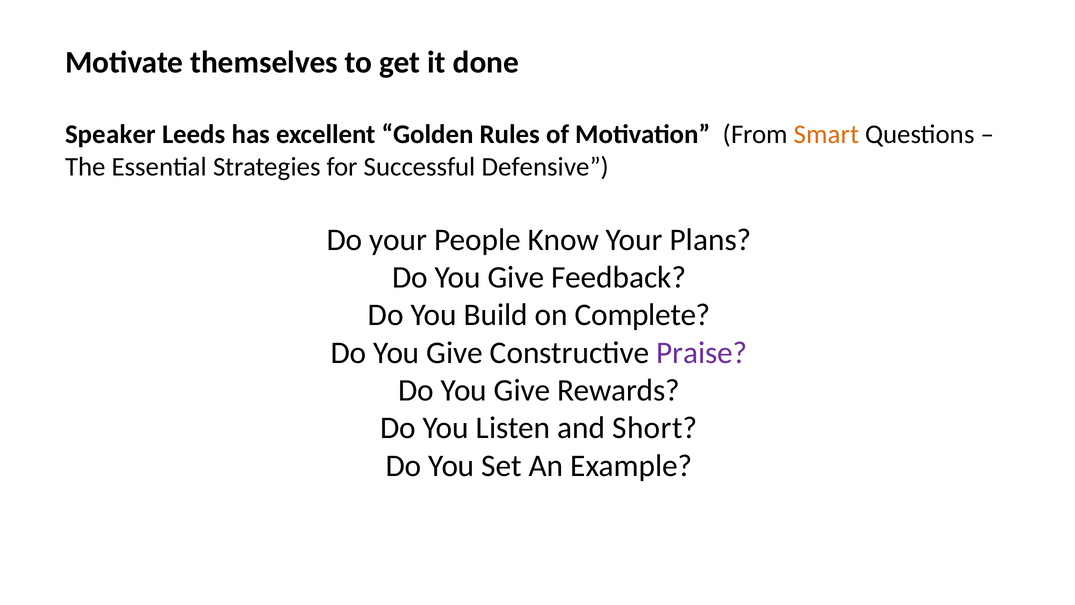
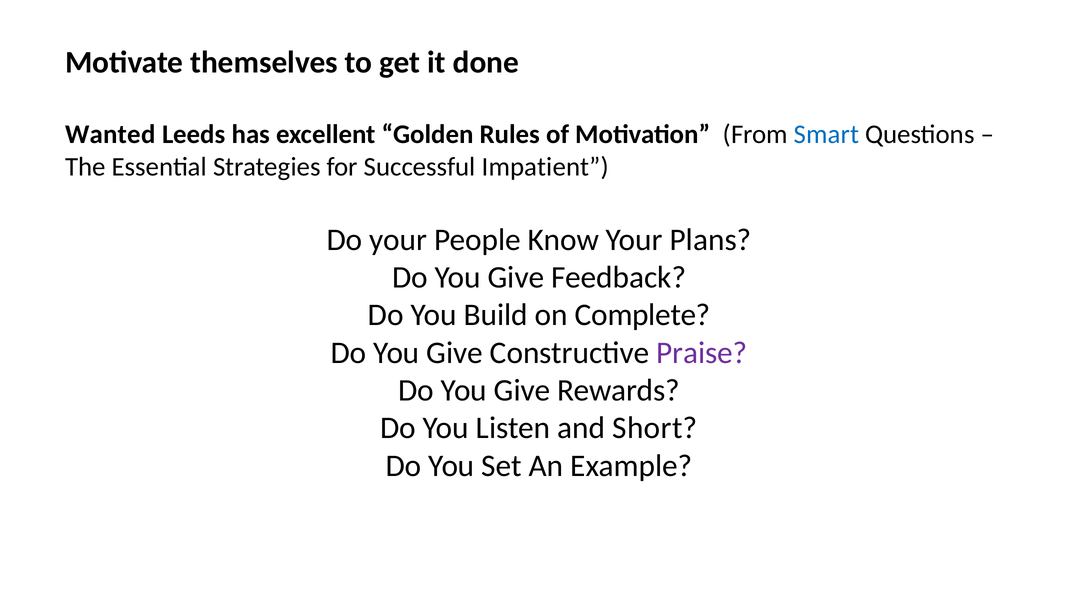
Speaker: Speaker -> Wanted (110, 134)
Smart colour: orange -> blue (826, 134)
Defensive: Defensive -> Impatient (545, 167)
